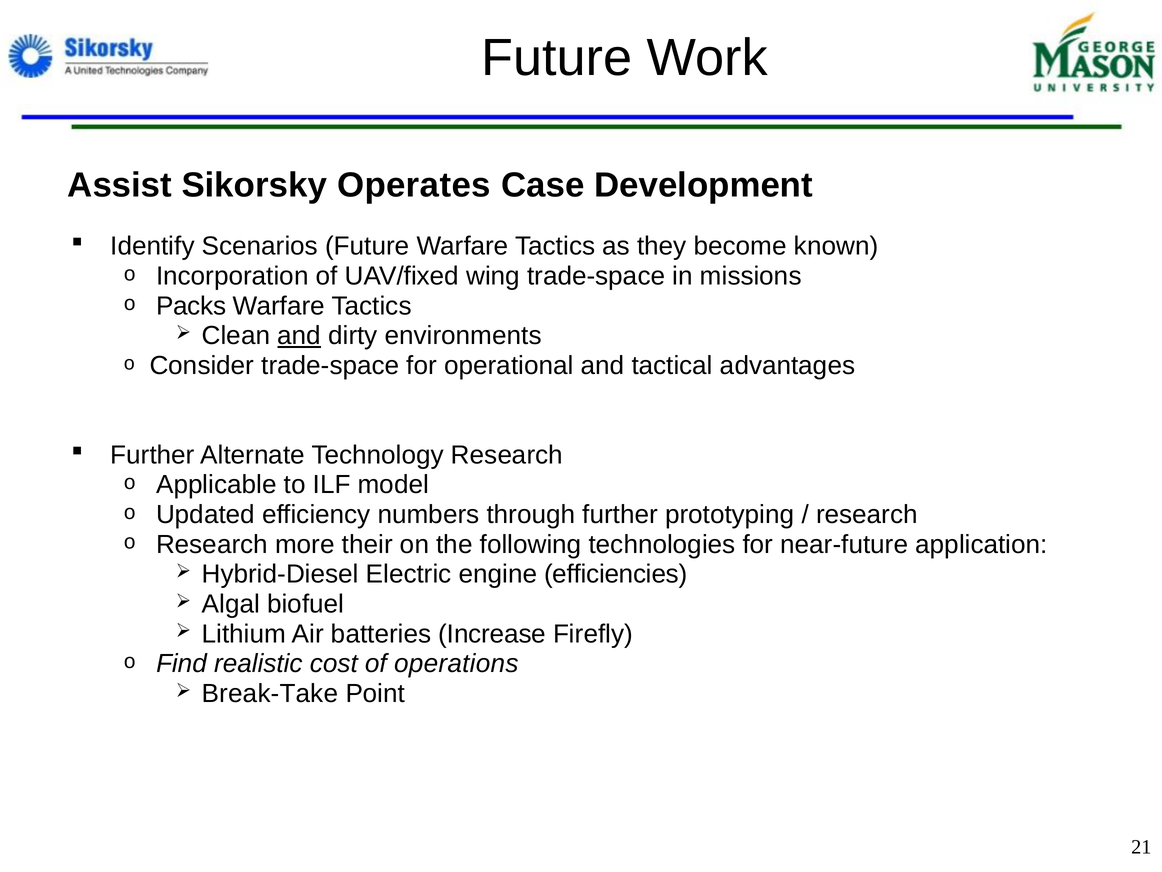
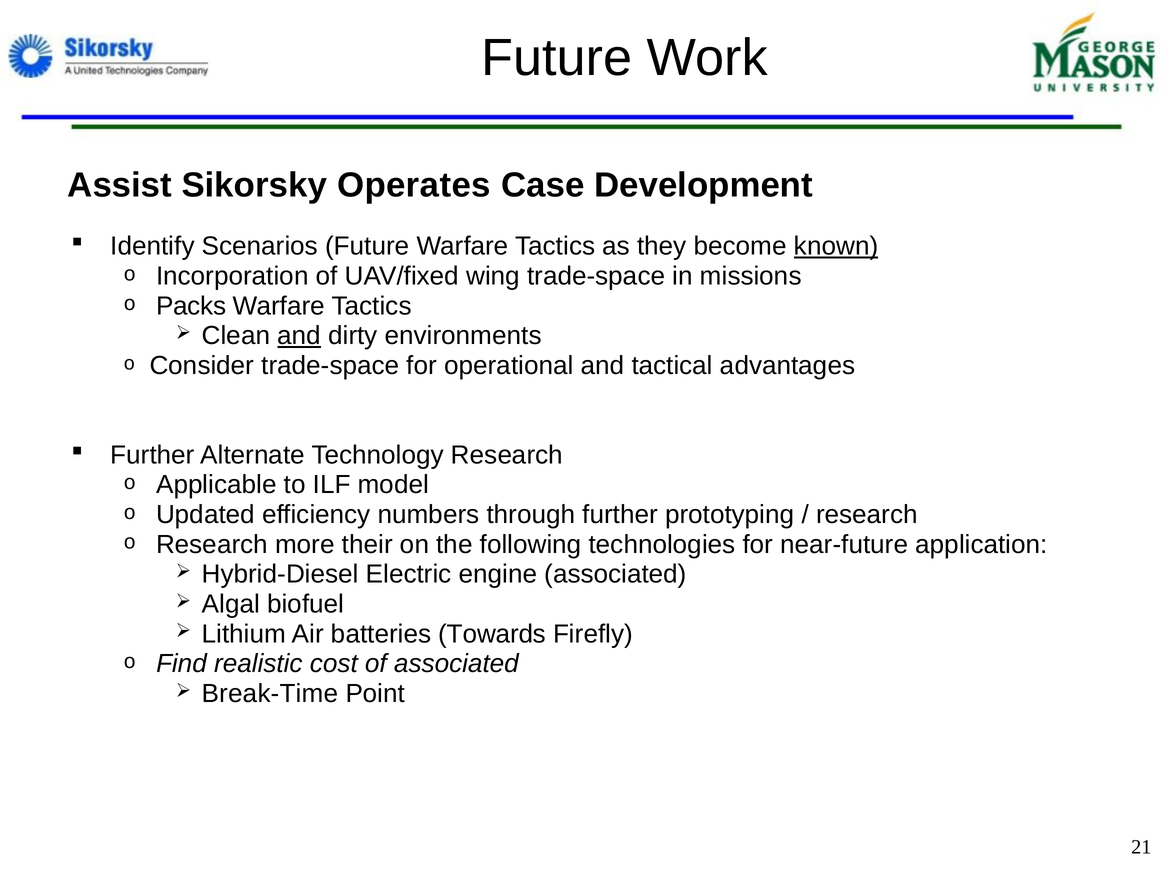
known underline: none -> present (836, 246)
engine efficiencies: efficiencies -> associated (616, 574)
Increase: Increase -> Towards (492, 634)
of operations: operations -> associated (456, 663)
Break-Take: Break-Take -> Break-Time (270, 693)
